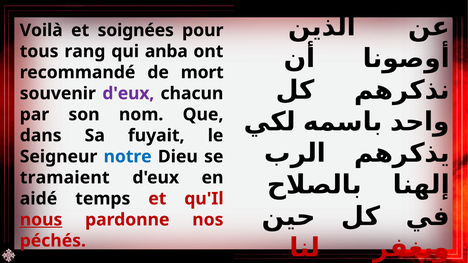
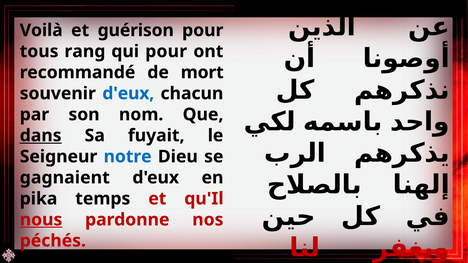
soignées: soignées -> guérison (136, 30)
qui anba: anba -> pour (166, 51)
d'eux colour: purple -> blue (128, 94)
dans underline: none -> present (41, 136)
tramaient: tramaient -> gagnaient (65, 178)
aidé: aidé -> pika (39, 199)
